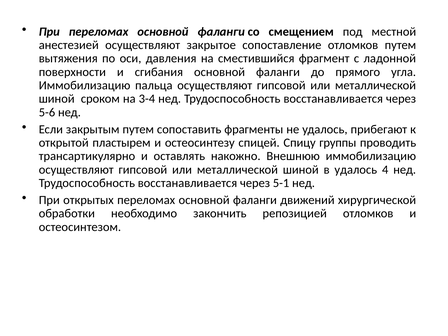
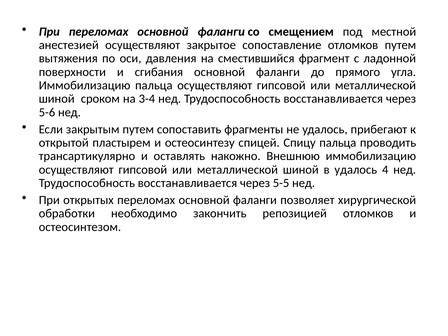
Спицу группы: группы -> пальца (338, 143)
5-1: 5-1 -> 5-5 (281, 183)
движений: движений -> позволяет (307, 200)
